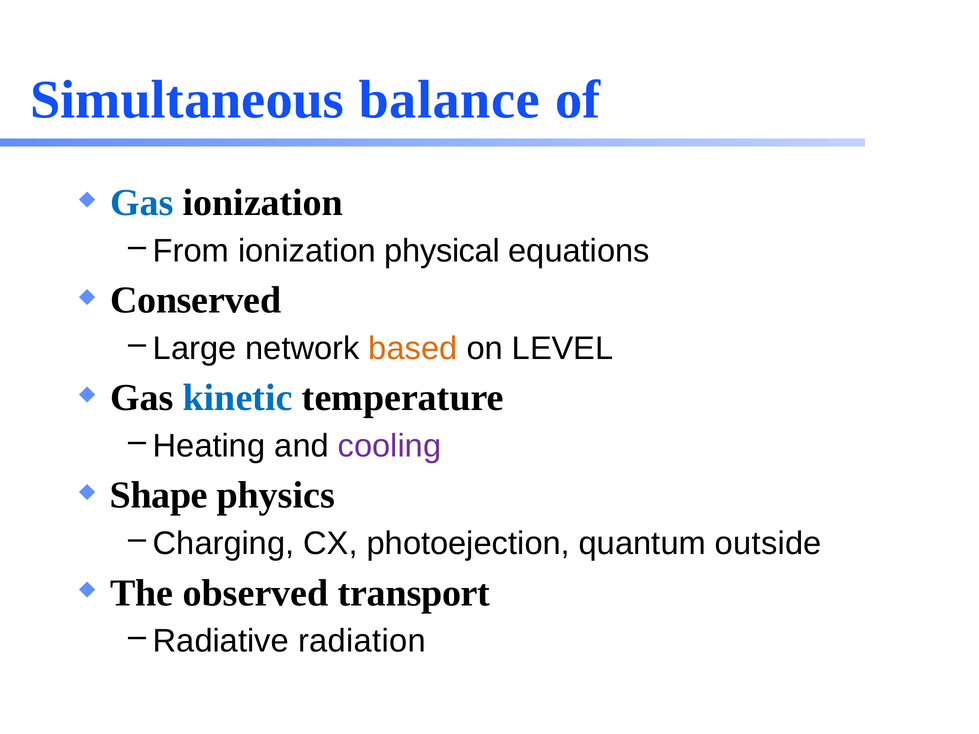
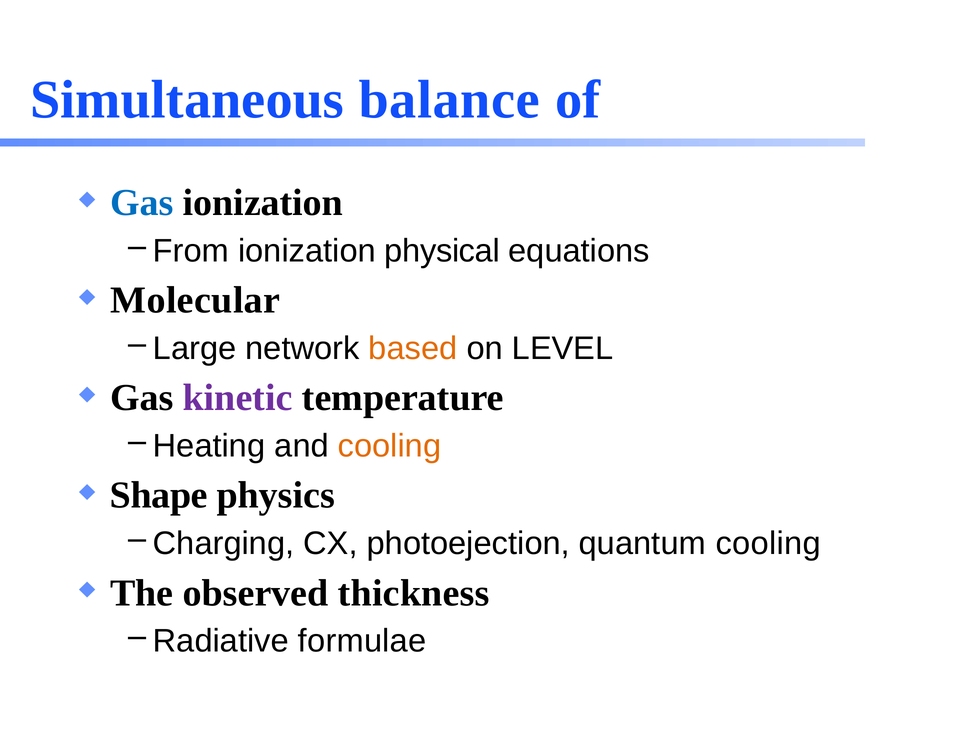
Conserved: Conserved -> Molecular (195, 300)
kinetic colour: blue -> purple (238, 398)
cooling colour: purple -> orange (390, 446)
quantum outside: outside -> cooling (768, 544)
transport: transport -> thickness (414, 593)
radiation: radiation -> formulae (362, 641)
